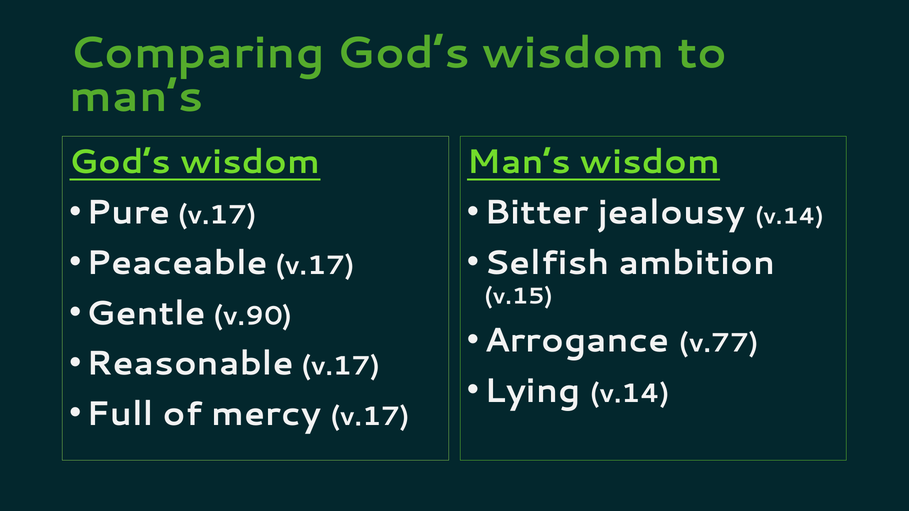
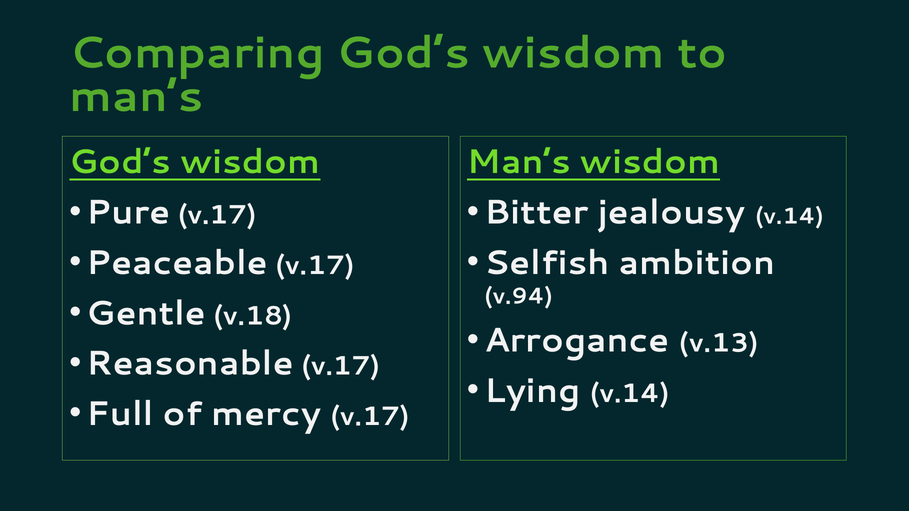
v.15: v.15 -> v.94 (519, 296)
v.90: v.90 -> v.18 (253, 316)
v.77: v.77 -> v.13 (719, 343)
